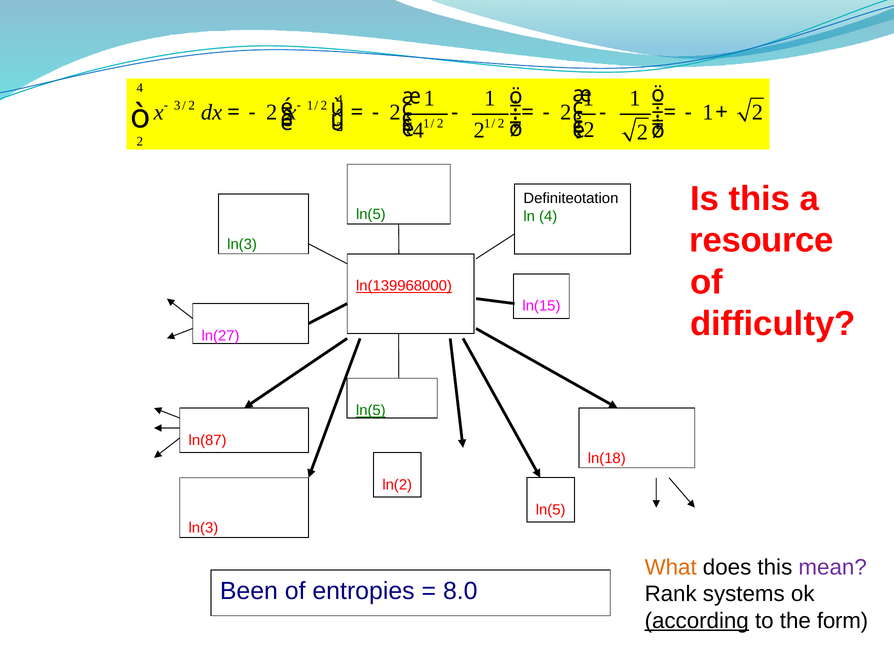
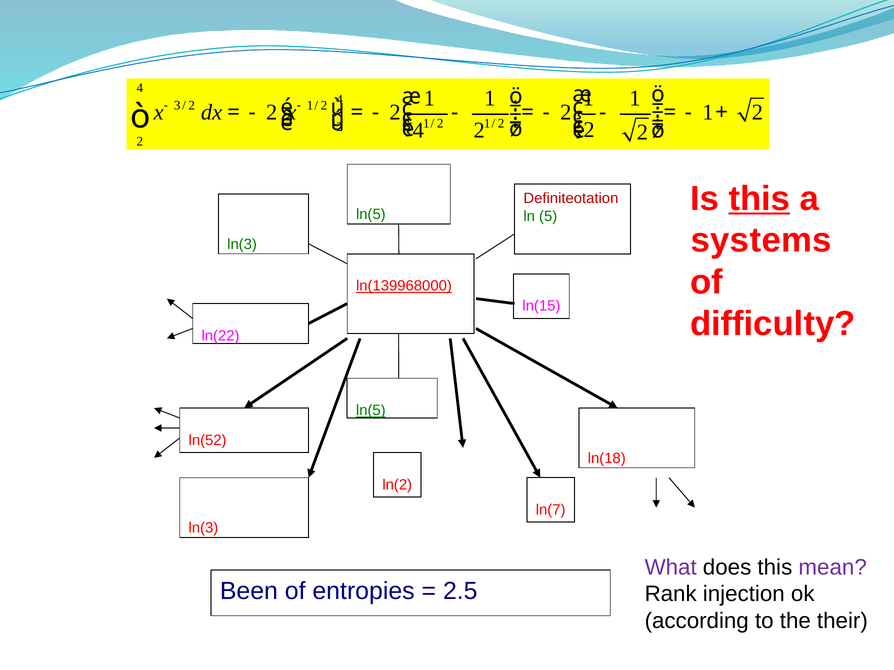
this underline: none -> present (759, 199)
Definiteotation colour: black -> red (571, 199)
ln 4: 4 -> 5 (548, 217)
resource: resource -> systems (761, 241)
ln(27: ln(27 -> ln(22 (221, 336)
ln(87: ln(87 -> ln(52 (208, 441)
ln(5: ln(5 -> ln(7 (551, 510)
What colour: orange -> purple (671, 568)
8.0: 8.0 -> 2.5 (460, 592)
systems: systems -> injection (744, 594)
according underline: present -> none (697, 621)
form: form -> their (842, 621)
